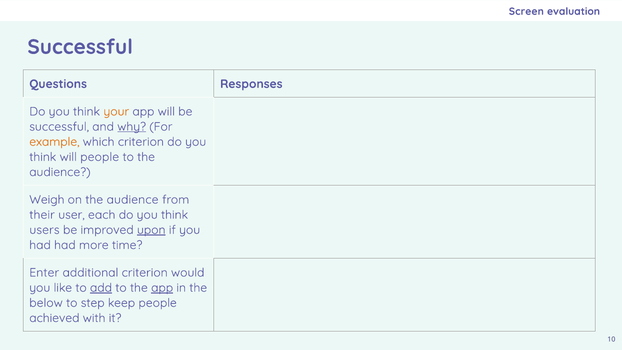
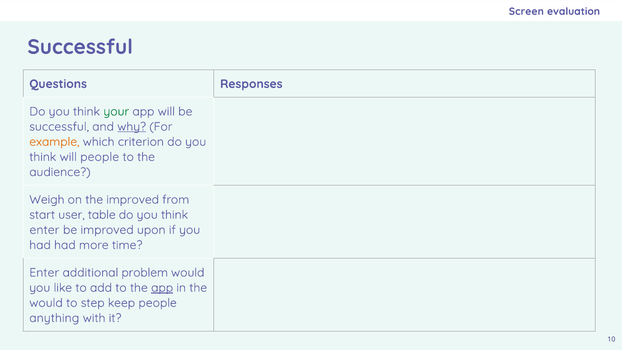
your colour: orange -> green (116, 111)
on the audience: audience -> improved (133, 200)
their: their -> start (42, 215)
each: each -> table (102, 215)
users: users -> enter (44, 230)
upon underline: present -> none (151, 230)
additional criterion: criterion -> problem (145, 273)
add underline: present -> none (101, 288)
below: below -> would (46, 303)
achieved: achieved -> anything (54, 318)
